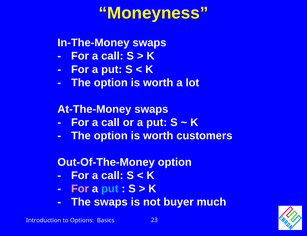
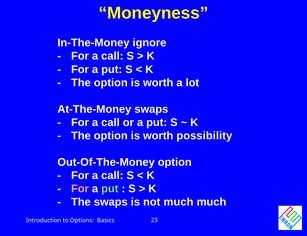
In-The-Money swaps: swaps -> ignore (149, 43)
customers: customers -> possibility (204, 136)
put colour: light blue -> light green (110, 189)
not buyer: buyer -> much (178, 202)
